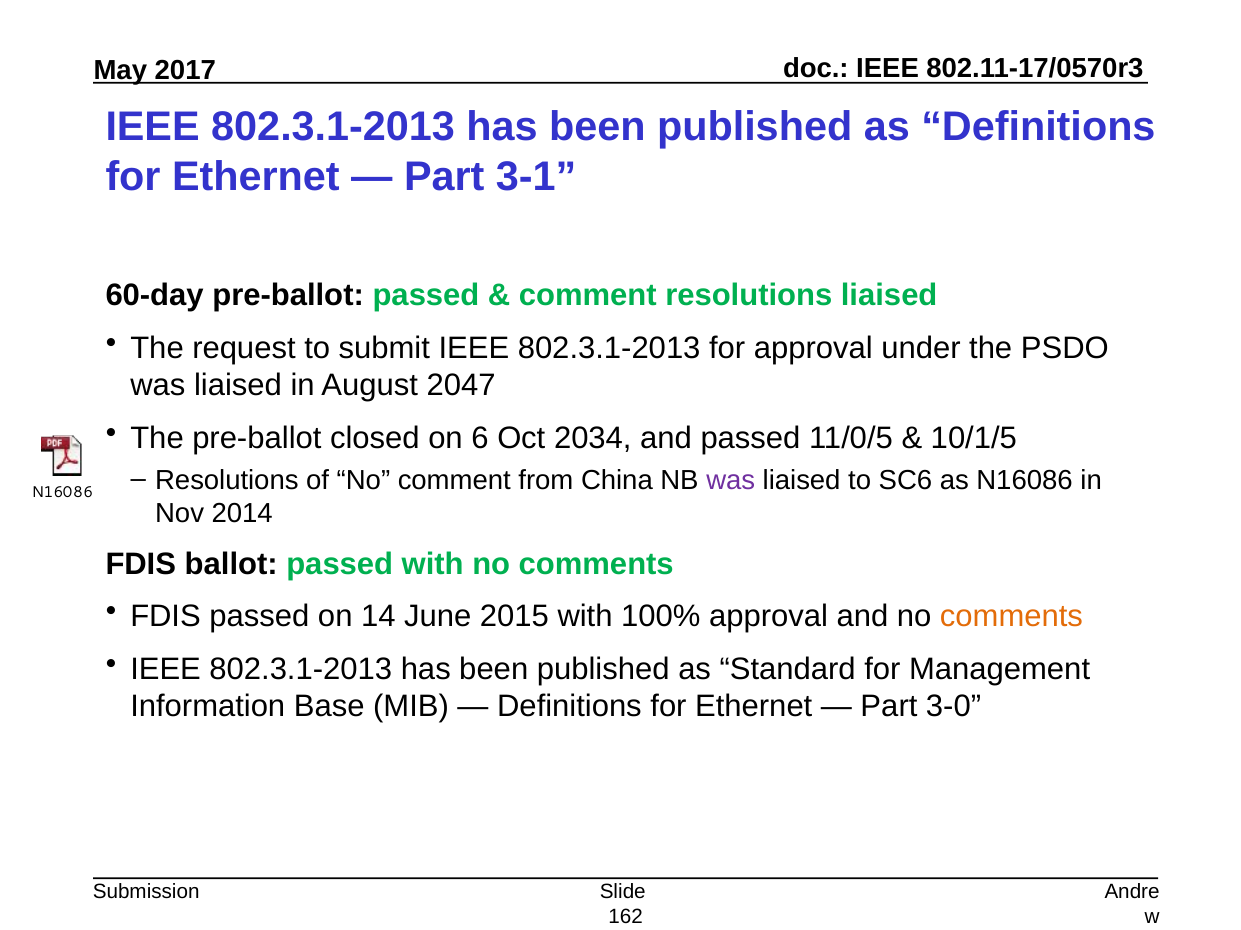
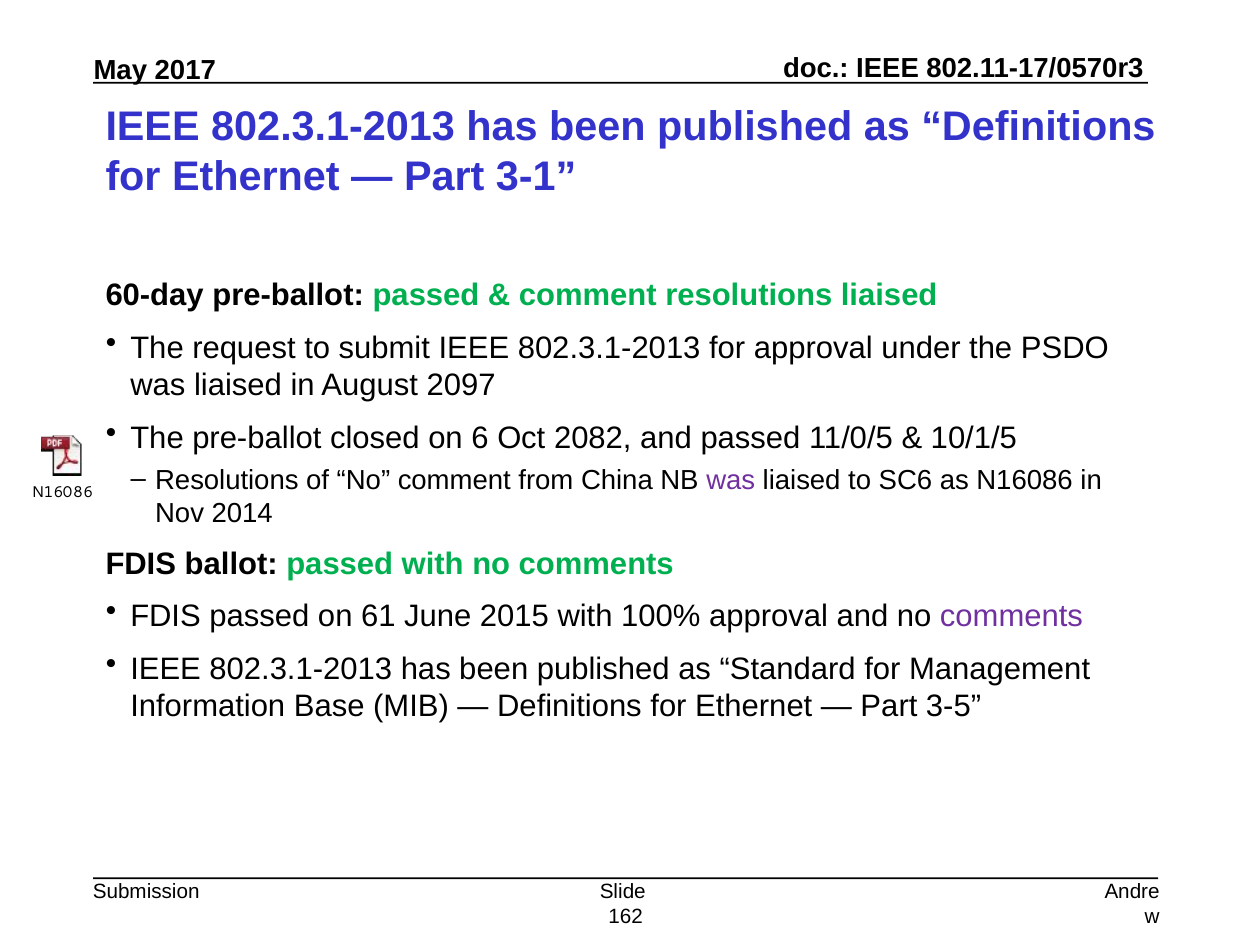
2047: 2047 -> 2097 (461, 386)
2034: 2034 -> 2082 (593, 439)
14: 14 -> 61 (378, 617)
comments colour: orange -> purple (1011, 617)
3-0: 3-0 -> 3-5 (954, 707)
